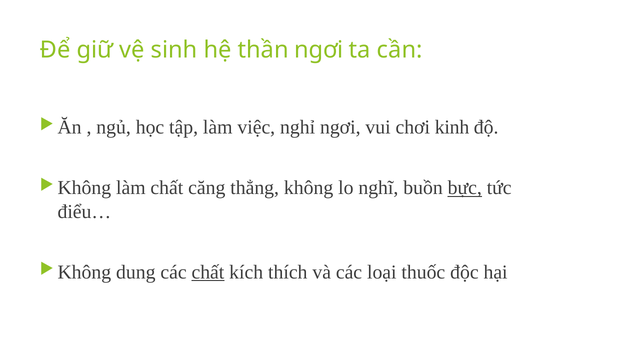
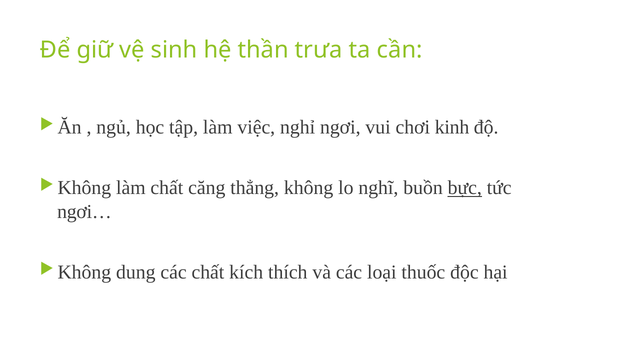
thần ngơi: ngơi -> trưa (319, 50)
điểu…: điểu… -> ngơi… (84, 212)
chất underline: present -> none (208, 272)
